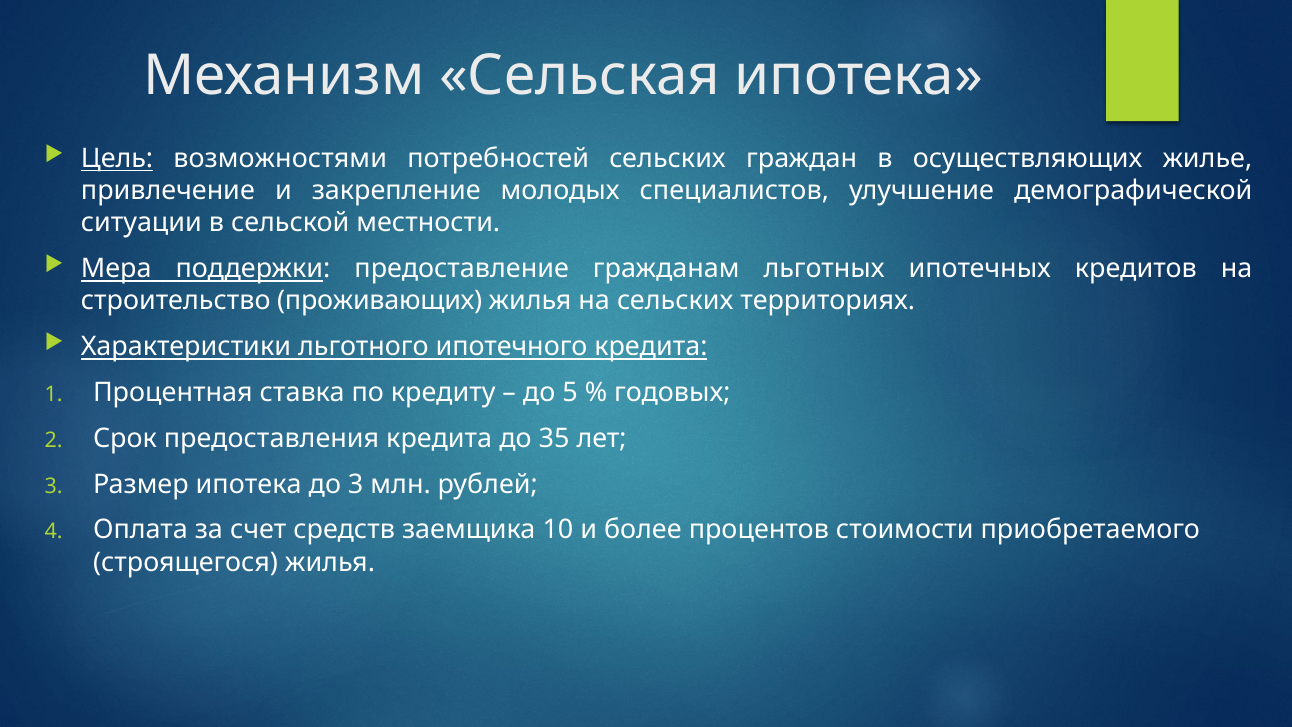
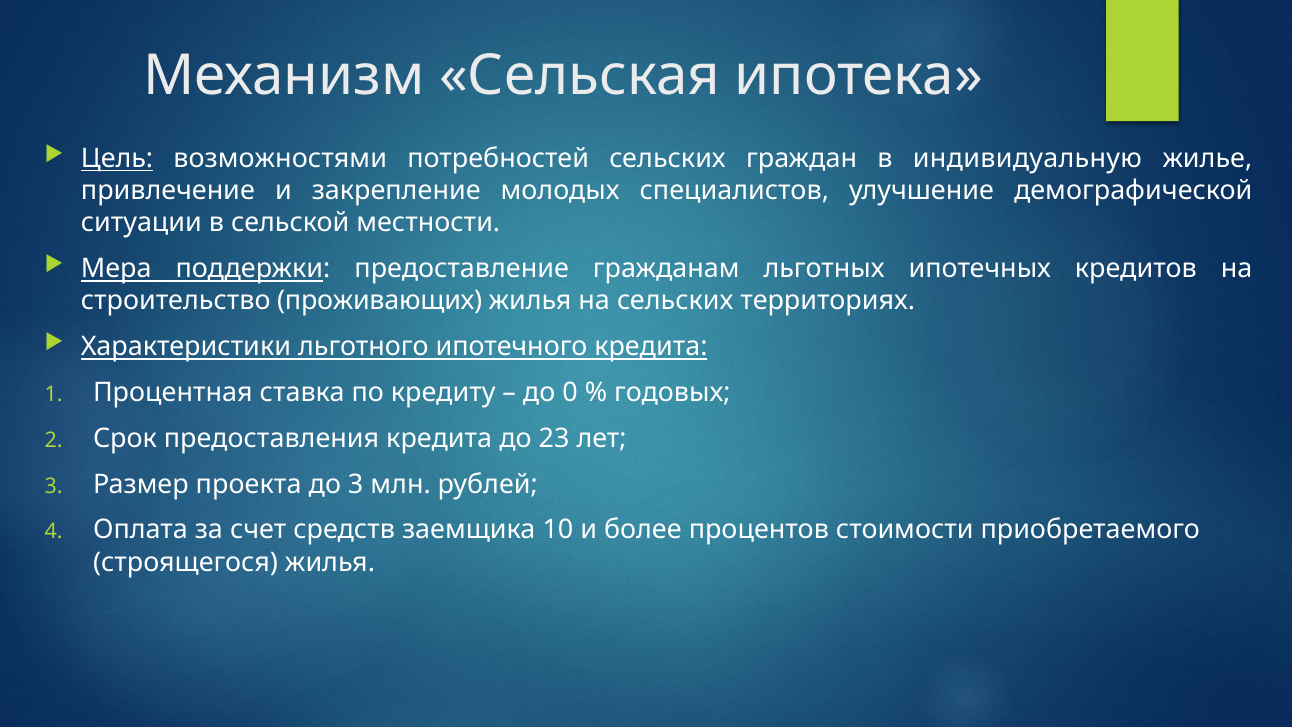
осуществляющих: осуществляющих -> индивидуальную (1027, 158)
5: 5 -> 0 (570, 392)
35: 35 -> 23 (554, 438)
Размер ипотека: ипотека -> проекта (249, 484)
